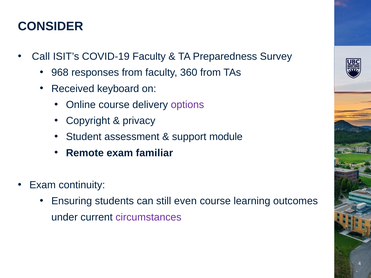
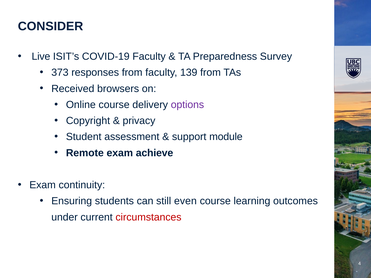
Call: Call -> Live (41, 57)
968: 968 -> 373 (60, 73)
360: 360 -> 139 (189, 73)
keyboard: keyboard -> browsers (118, 89)
familiar: familiar -> achieve (155, 153)
circumstances colour: purple -> red (148, 217)
